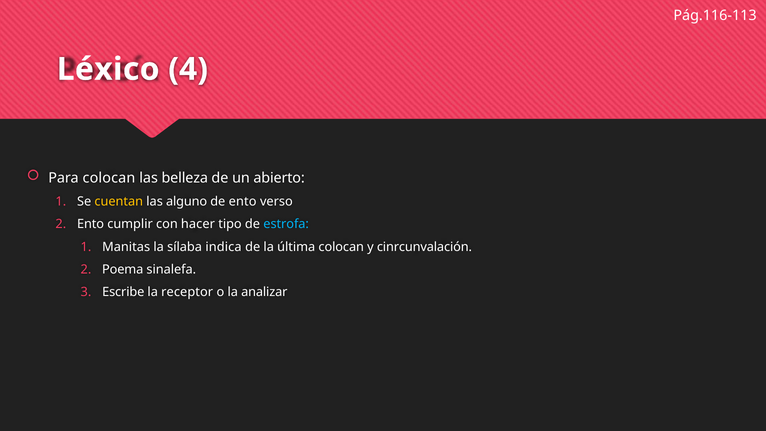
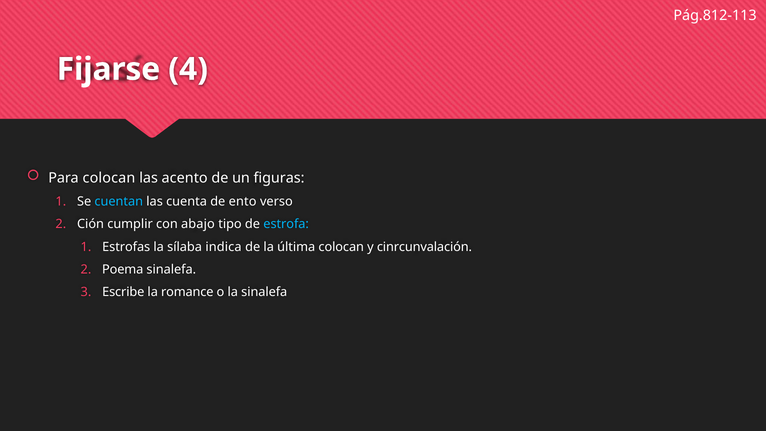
Pág.116-113: Pág.116-113 -> Pág.812-113 (715, 15)
Léxico: Léxico -> Fijarse (108, 69)
belleza: belleza -> acento (185, 178)
abierto: abierto -> figuras (279, 178)
cuentan colour: yellow -> light blue (119, 202)
alguno: alguno -> cuenta (187, 202)
Ento: Ento -> Ción (91, 224)
hacer: hacer -> abajo (198, 224)
Manitas: Manitas -> Estrofas (126, 247)
receptor: receptor -> romance (187, 292)
la analizar: analizar -> sinalefa (264, 292)
